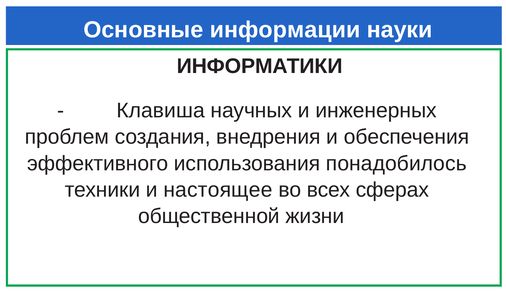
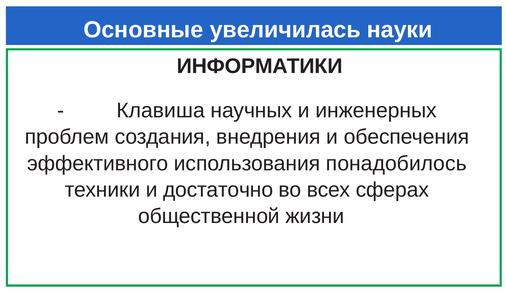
информации: информации -> увеличилась (285, 30)
настоящее: настоящее -> достаточно (218, 190)
